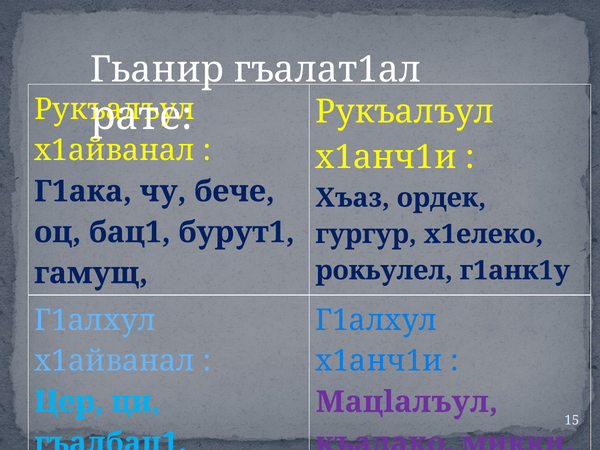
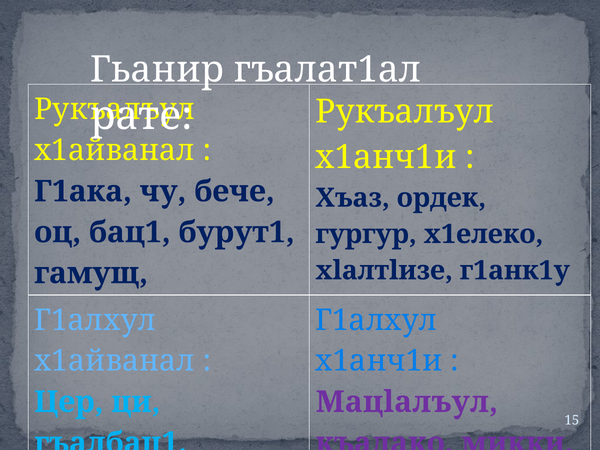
рокьулел: рокьулел -> хlалтlизе (384, 271)
